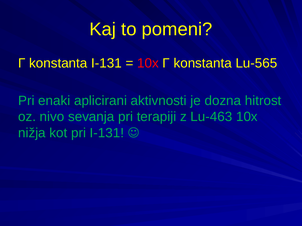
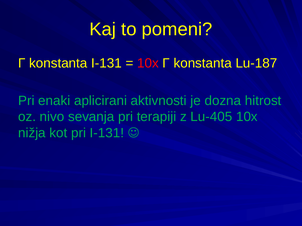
Lu-565: Lu-565 -> Lu-187 (256, 63)
Lu-463: Lu-463 -> Lu-405 (211, 117)
